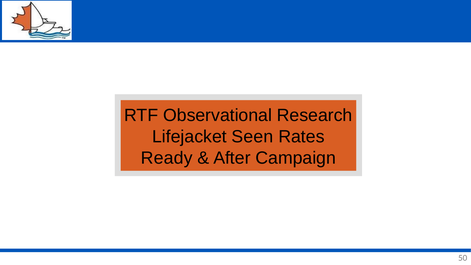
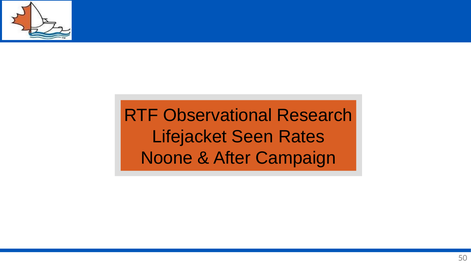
Ready: Ready -> Noone (167, 158)
